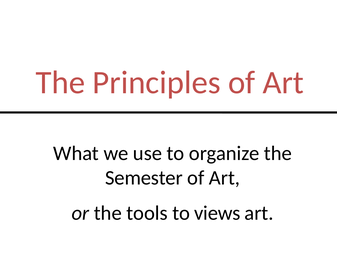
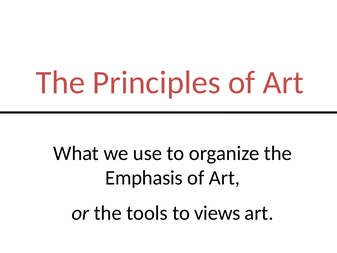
Semester: Semester -> Emphasis (144, 178)
